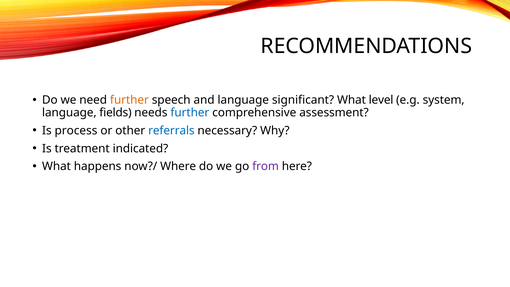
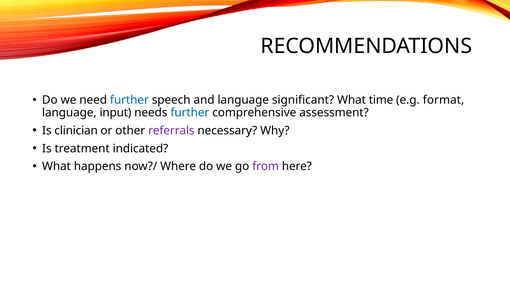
further colour: orange -> blue (129, 100)
level: level -> time (381, 100)
system: system -> format (444, 100)
fields: fields -> input (115, 113)
process: process -> clinician (76, 130)
referrals colour: blue -> purple (171, 130)
